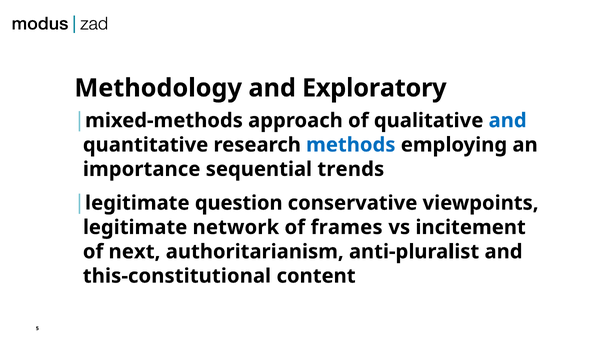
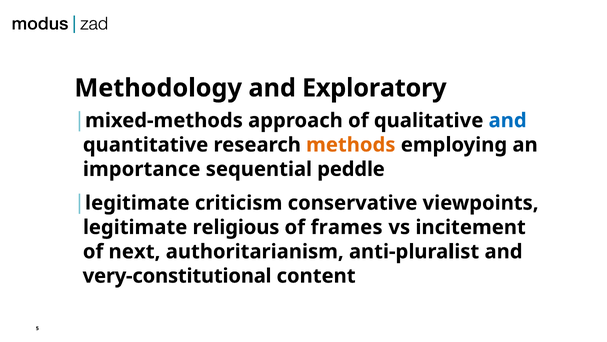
methods colour: blue -> orange (351, 145)
trends: trends -> peddle (351, 169)
question: question -> criticism (239, 203)
network: network -> religious (236, 227)
this-constitutional: this-constitutional -> very-constitutional (177, 276)
